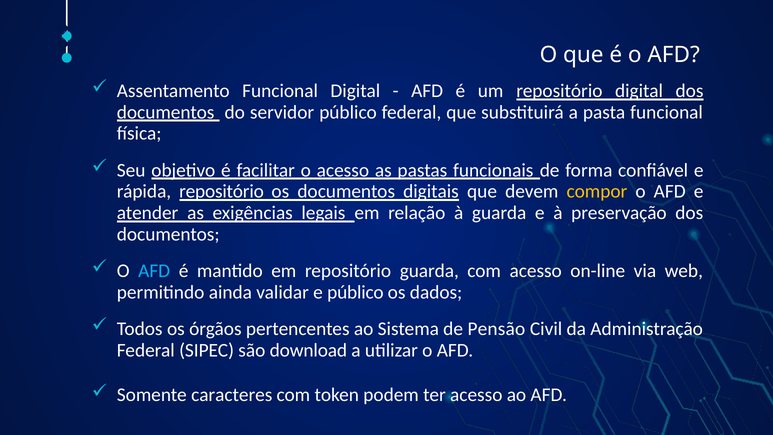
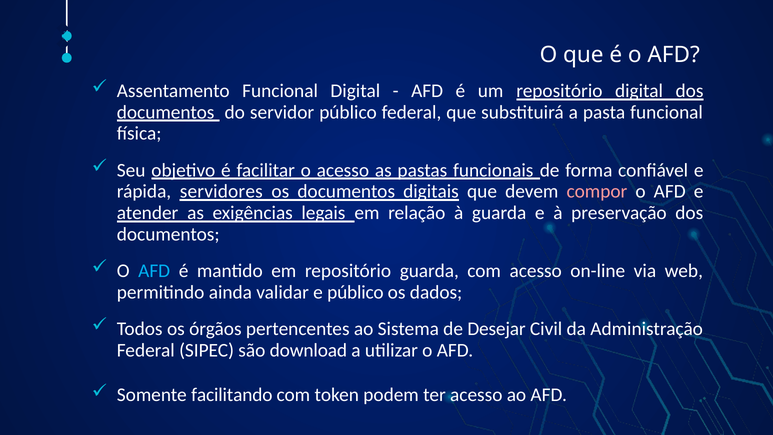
rápida repositório: repositório -> servidores (221, 191)
compor colour: yellow -> pink (597, 191)
Pensão: Pensão -> Desejar (497, 329)
caracteres: caracteres -> facilitando (232, 395)
